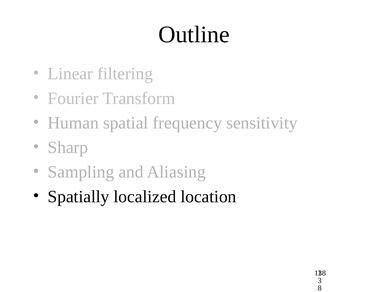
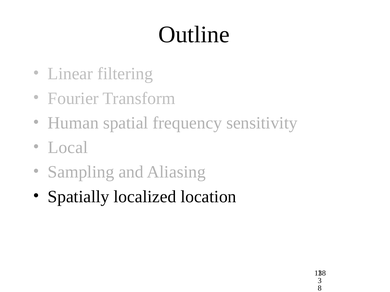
Sharp: Sharp -> Local (68, 148)
